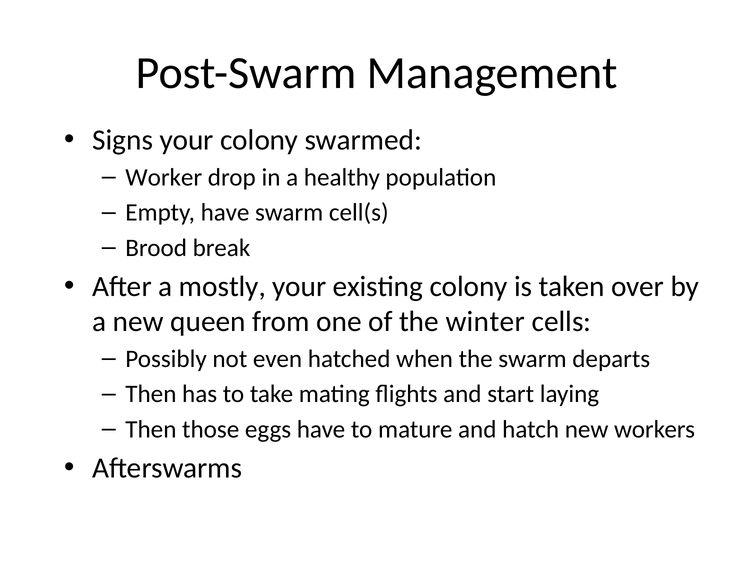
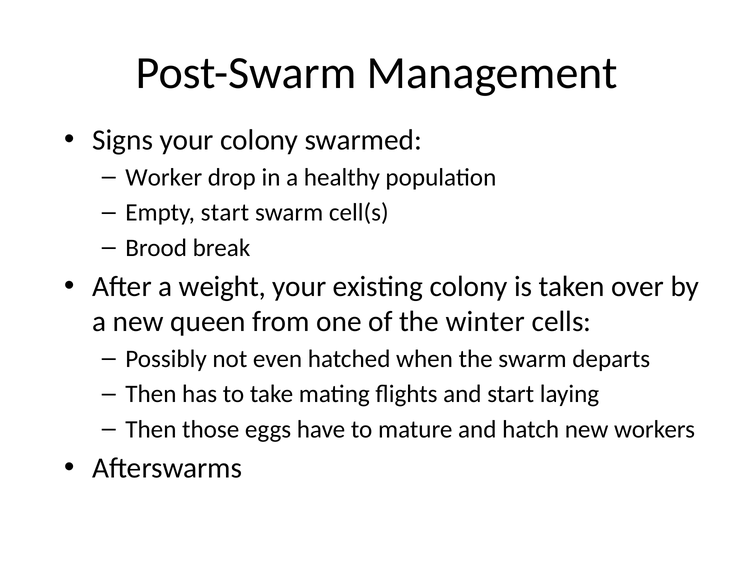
Empty have: have -> start (225, 213)
mostly: mostly -> weight (222, 287)
